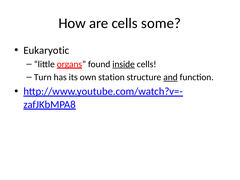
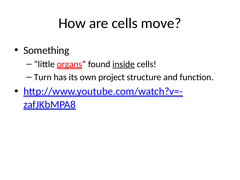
some: some -> move (161, 23)
Eukaryotic: Eukaryotic -> Something (46, 50)
station: station -> project (112, 77)
and underline: present -> none (170, 77)
